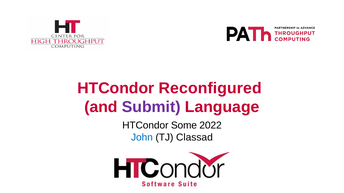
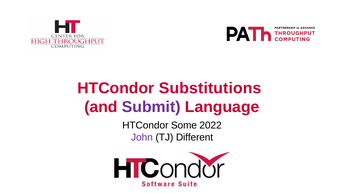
Reconfigured: Reconfigured -> Substitutions (210, 88)
John colour: blue -> purple (142, 138)
Classad: Classad -> Different (195, 138)
